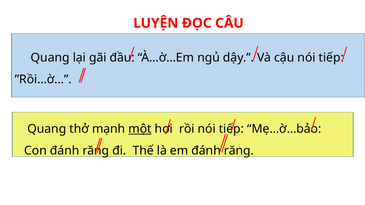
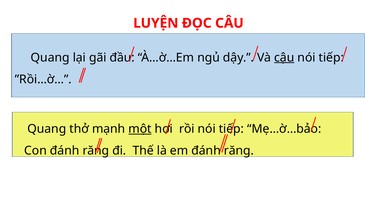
cậu underline: none -> present (284, 58)
